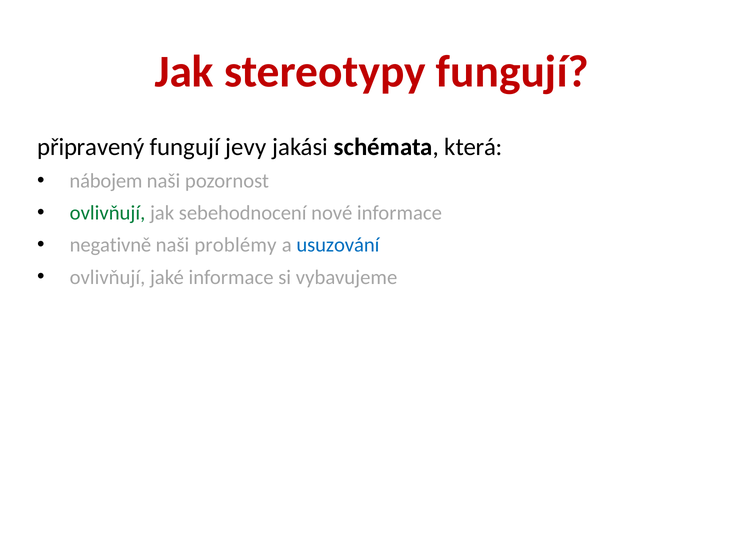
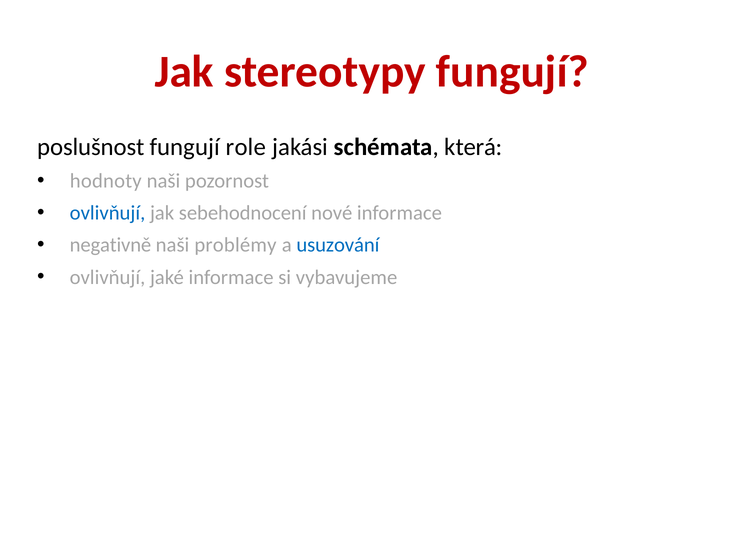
připravený: připravený -> poslušnost (91, 147)
jevy: jevy -> role (246, 147)
nábojem: nábojem -> hodnoty (106, 181)
ovlivňují colour: green -> blue (108, 213)
